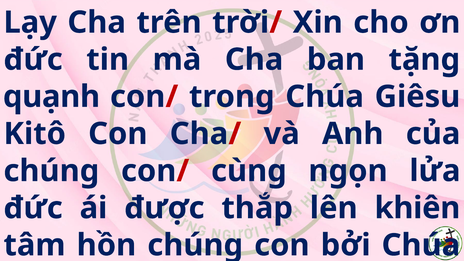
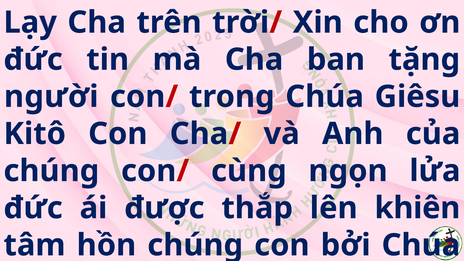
quạnh: quạnh -> người (51, 97)
